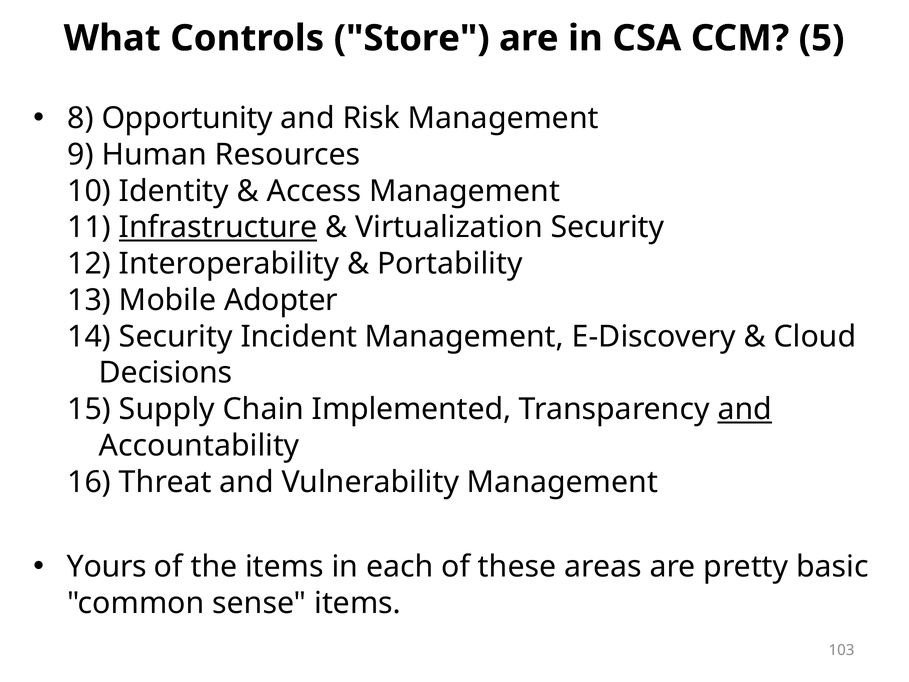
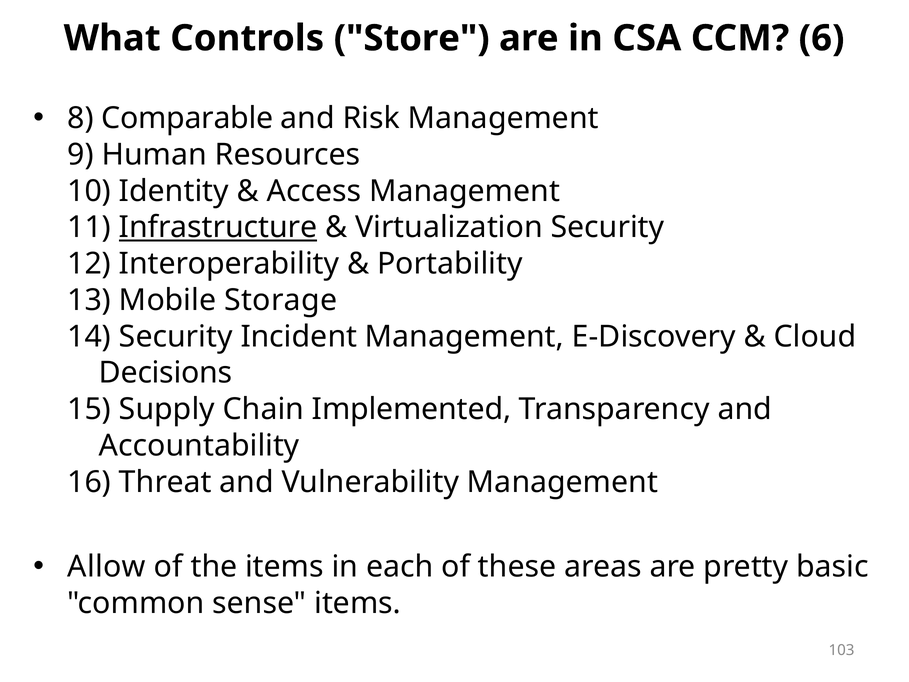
5: 5 -> 6 (822, 38)
Opportunity: Opportunity -> Comparable (187, 118)
Adopter: Adopter -> Storage (281, 300)
and underline: present -> none (745, 409)
Yours: Yours -> Allow (107, 567)
